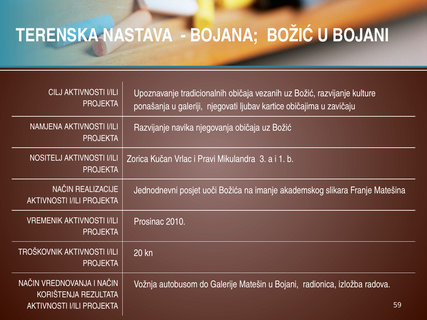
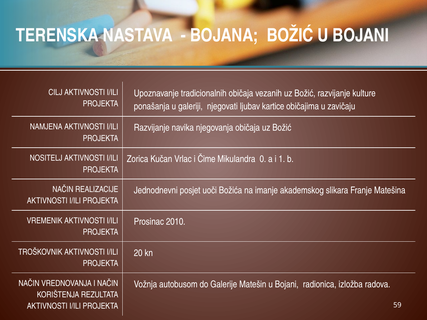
Pravi: Pravi -> Čime (207, 159)
3: 3 -> 0 (263, 159)
